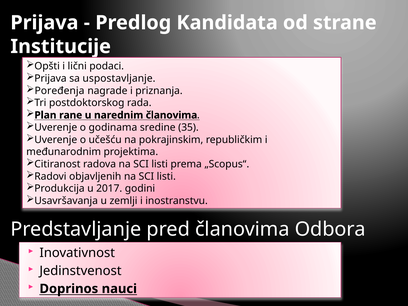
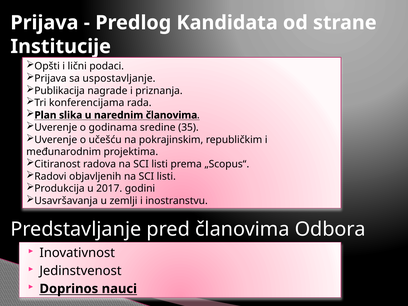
Poređenja: Poređenja -> Publikacija (60, 91)
postdoktorskog: postdoktorskog -> konferencijama (87, 103)
rane: rane -> slika (71, 115)
